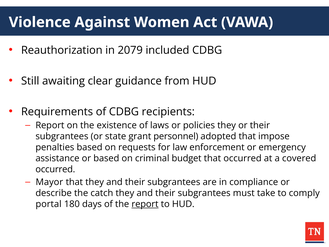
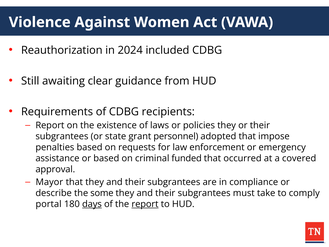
2079: 2079 -> 2024 (130, 50)
budget: budget -> funded (187, 158)
occurred: occurred -> approval (55, 169)
catch: catch -> some (102, 193)
days underline: none -> present (92, 204)
